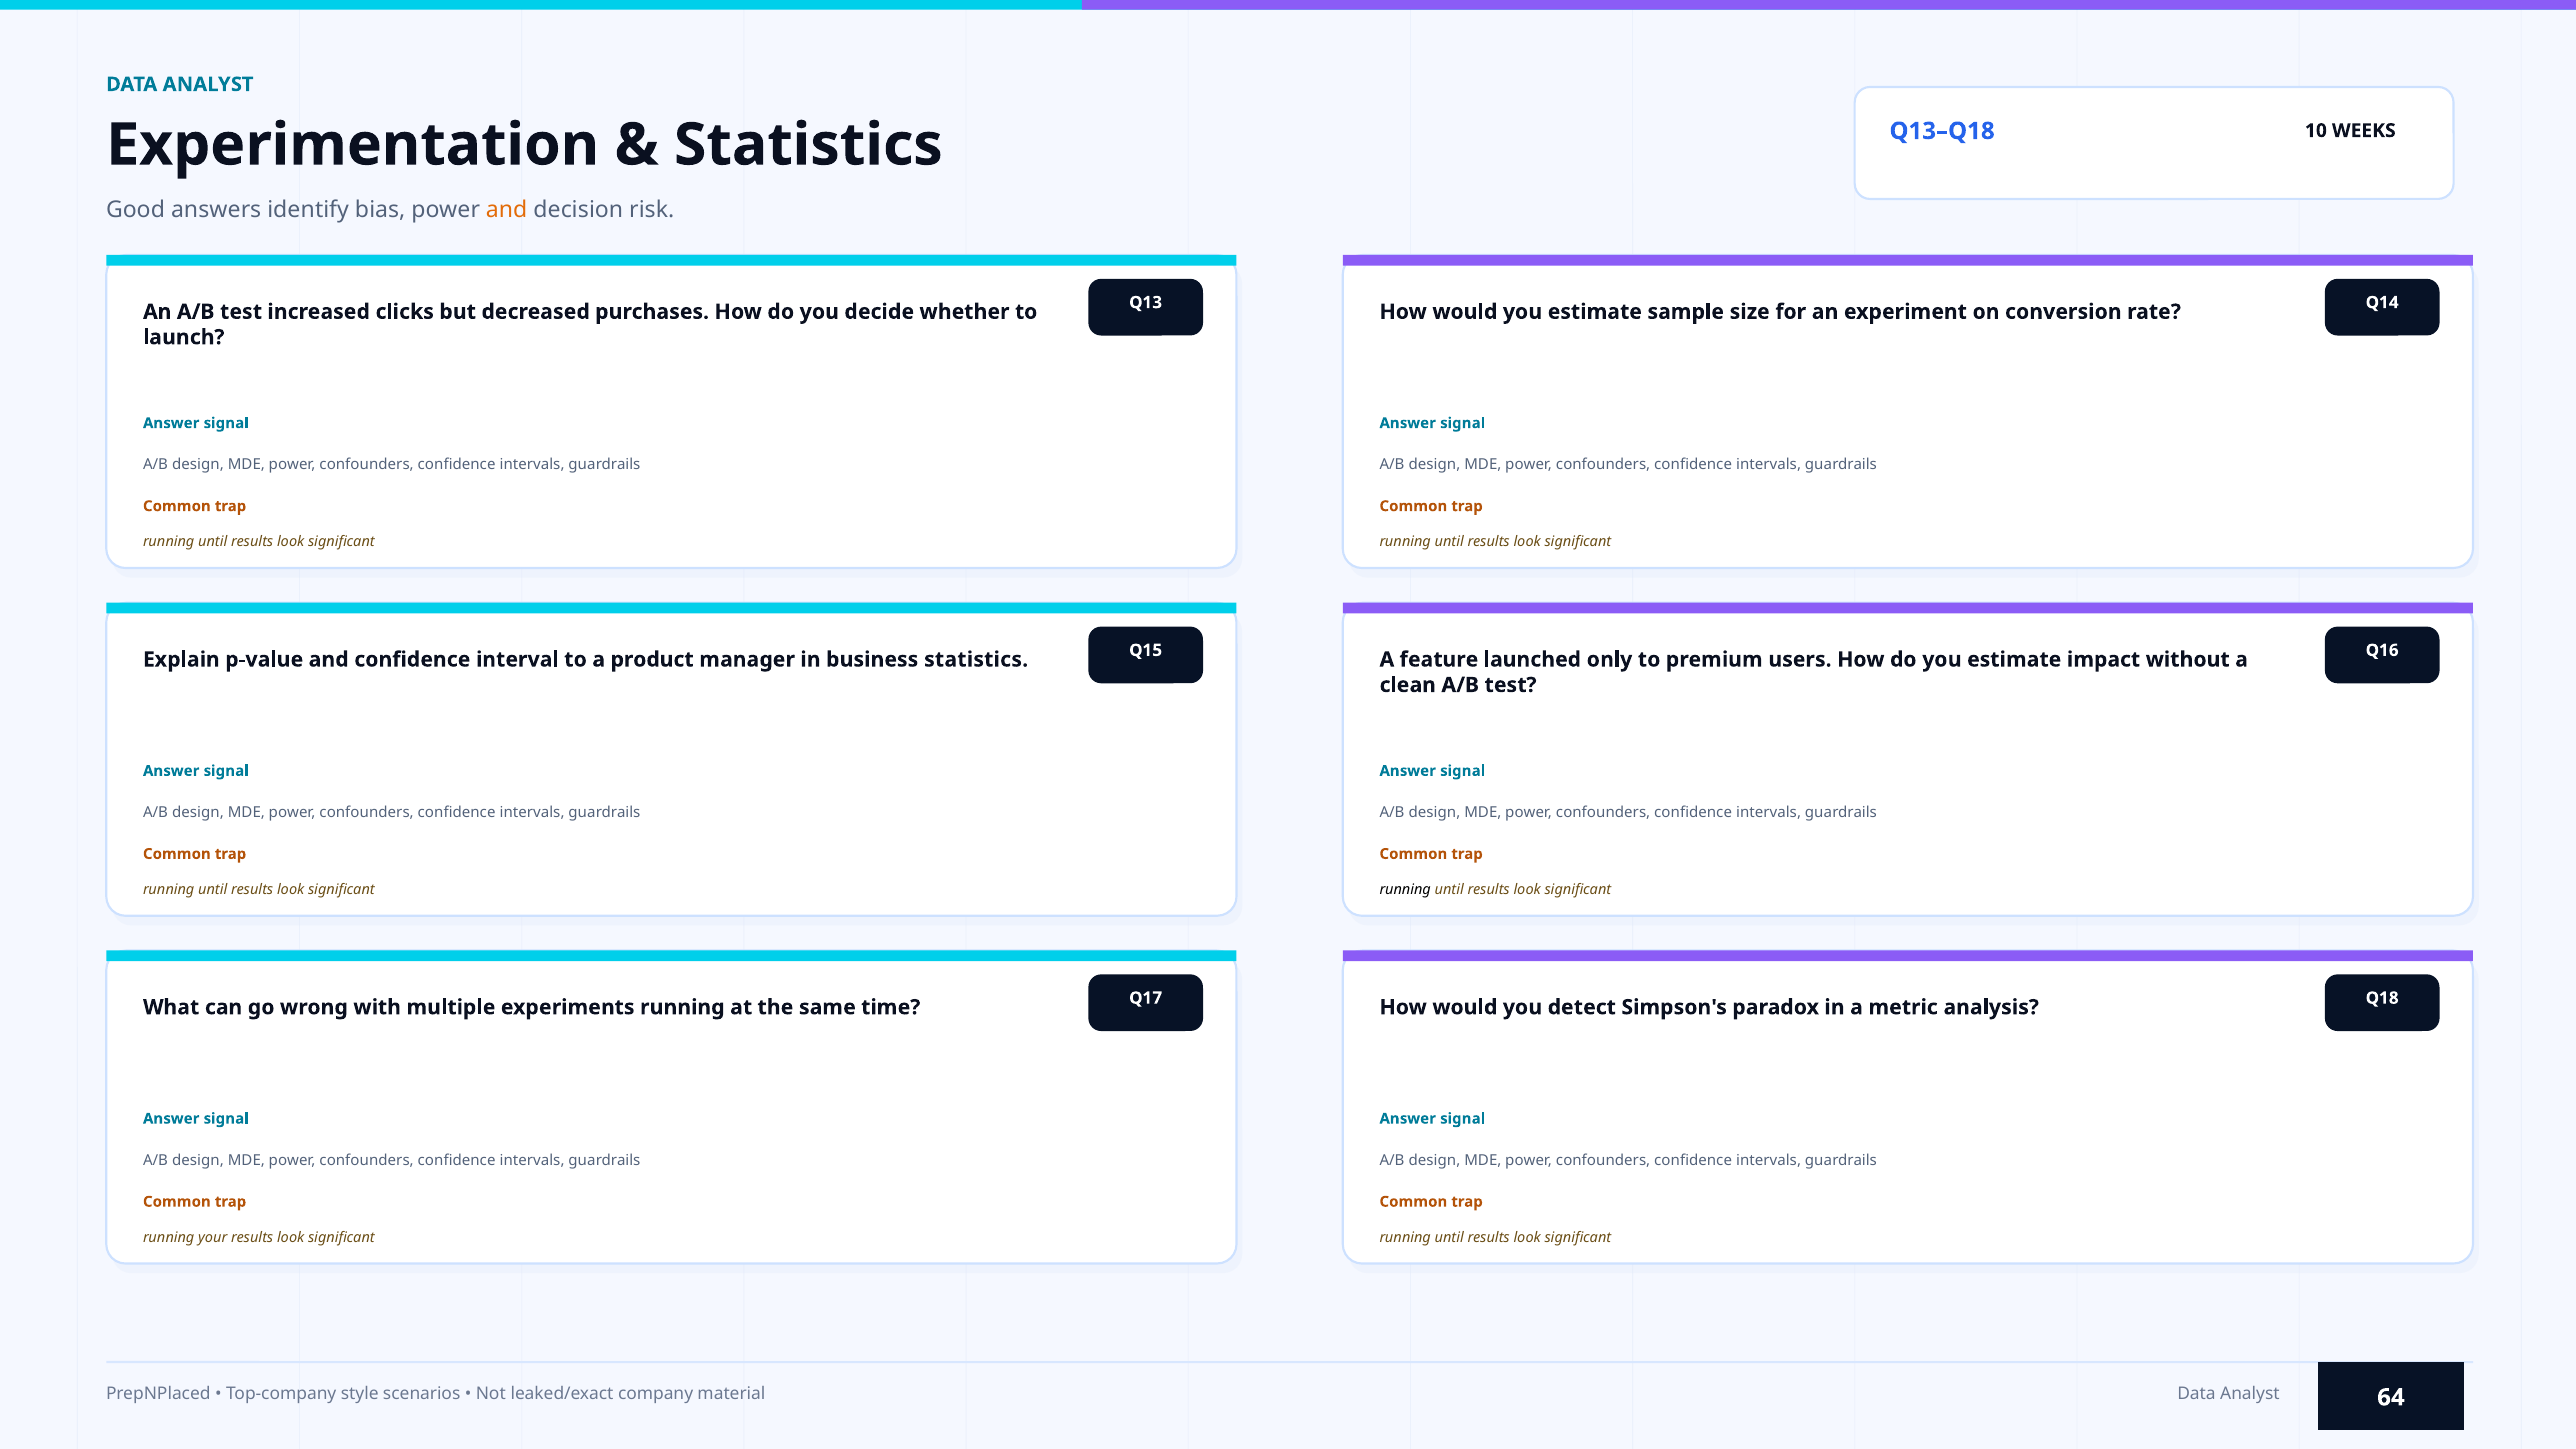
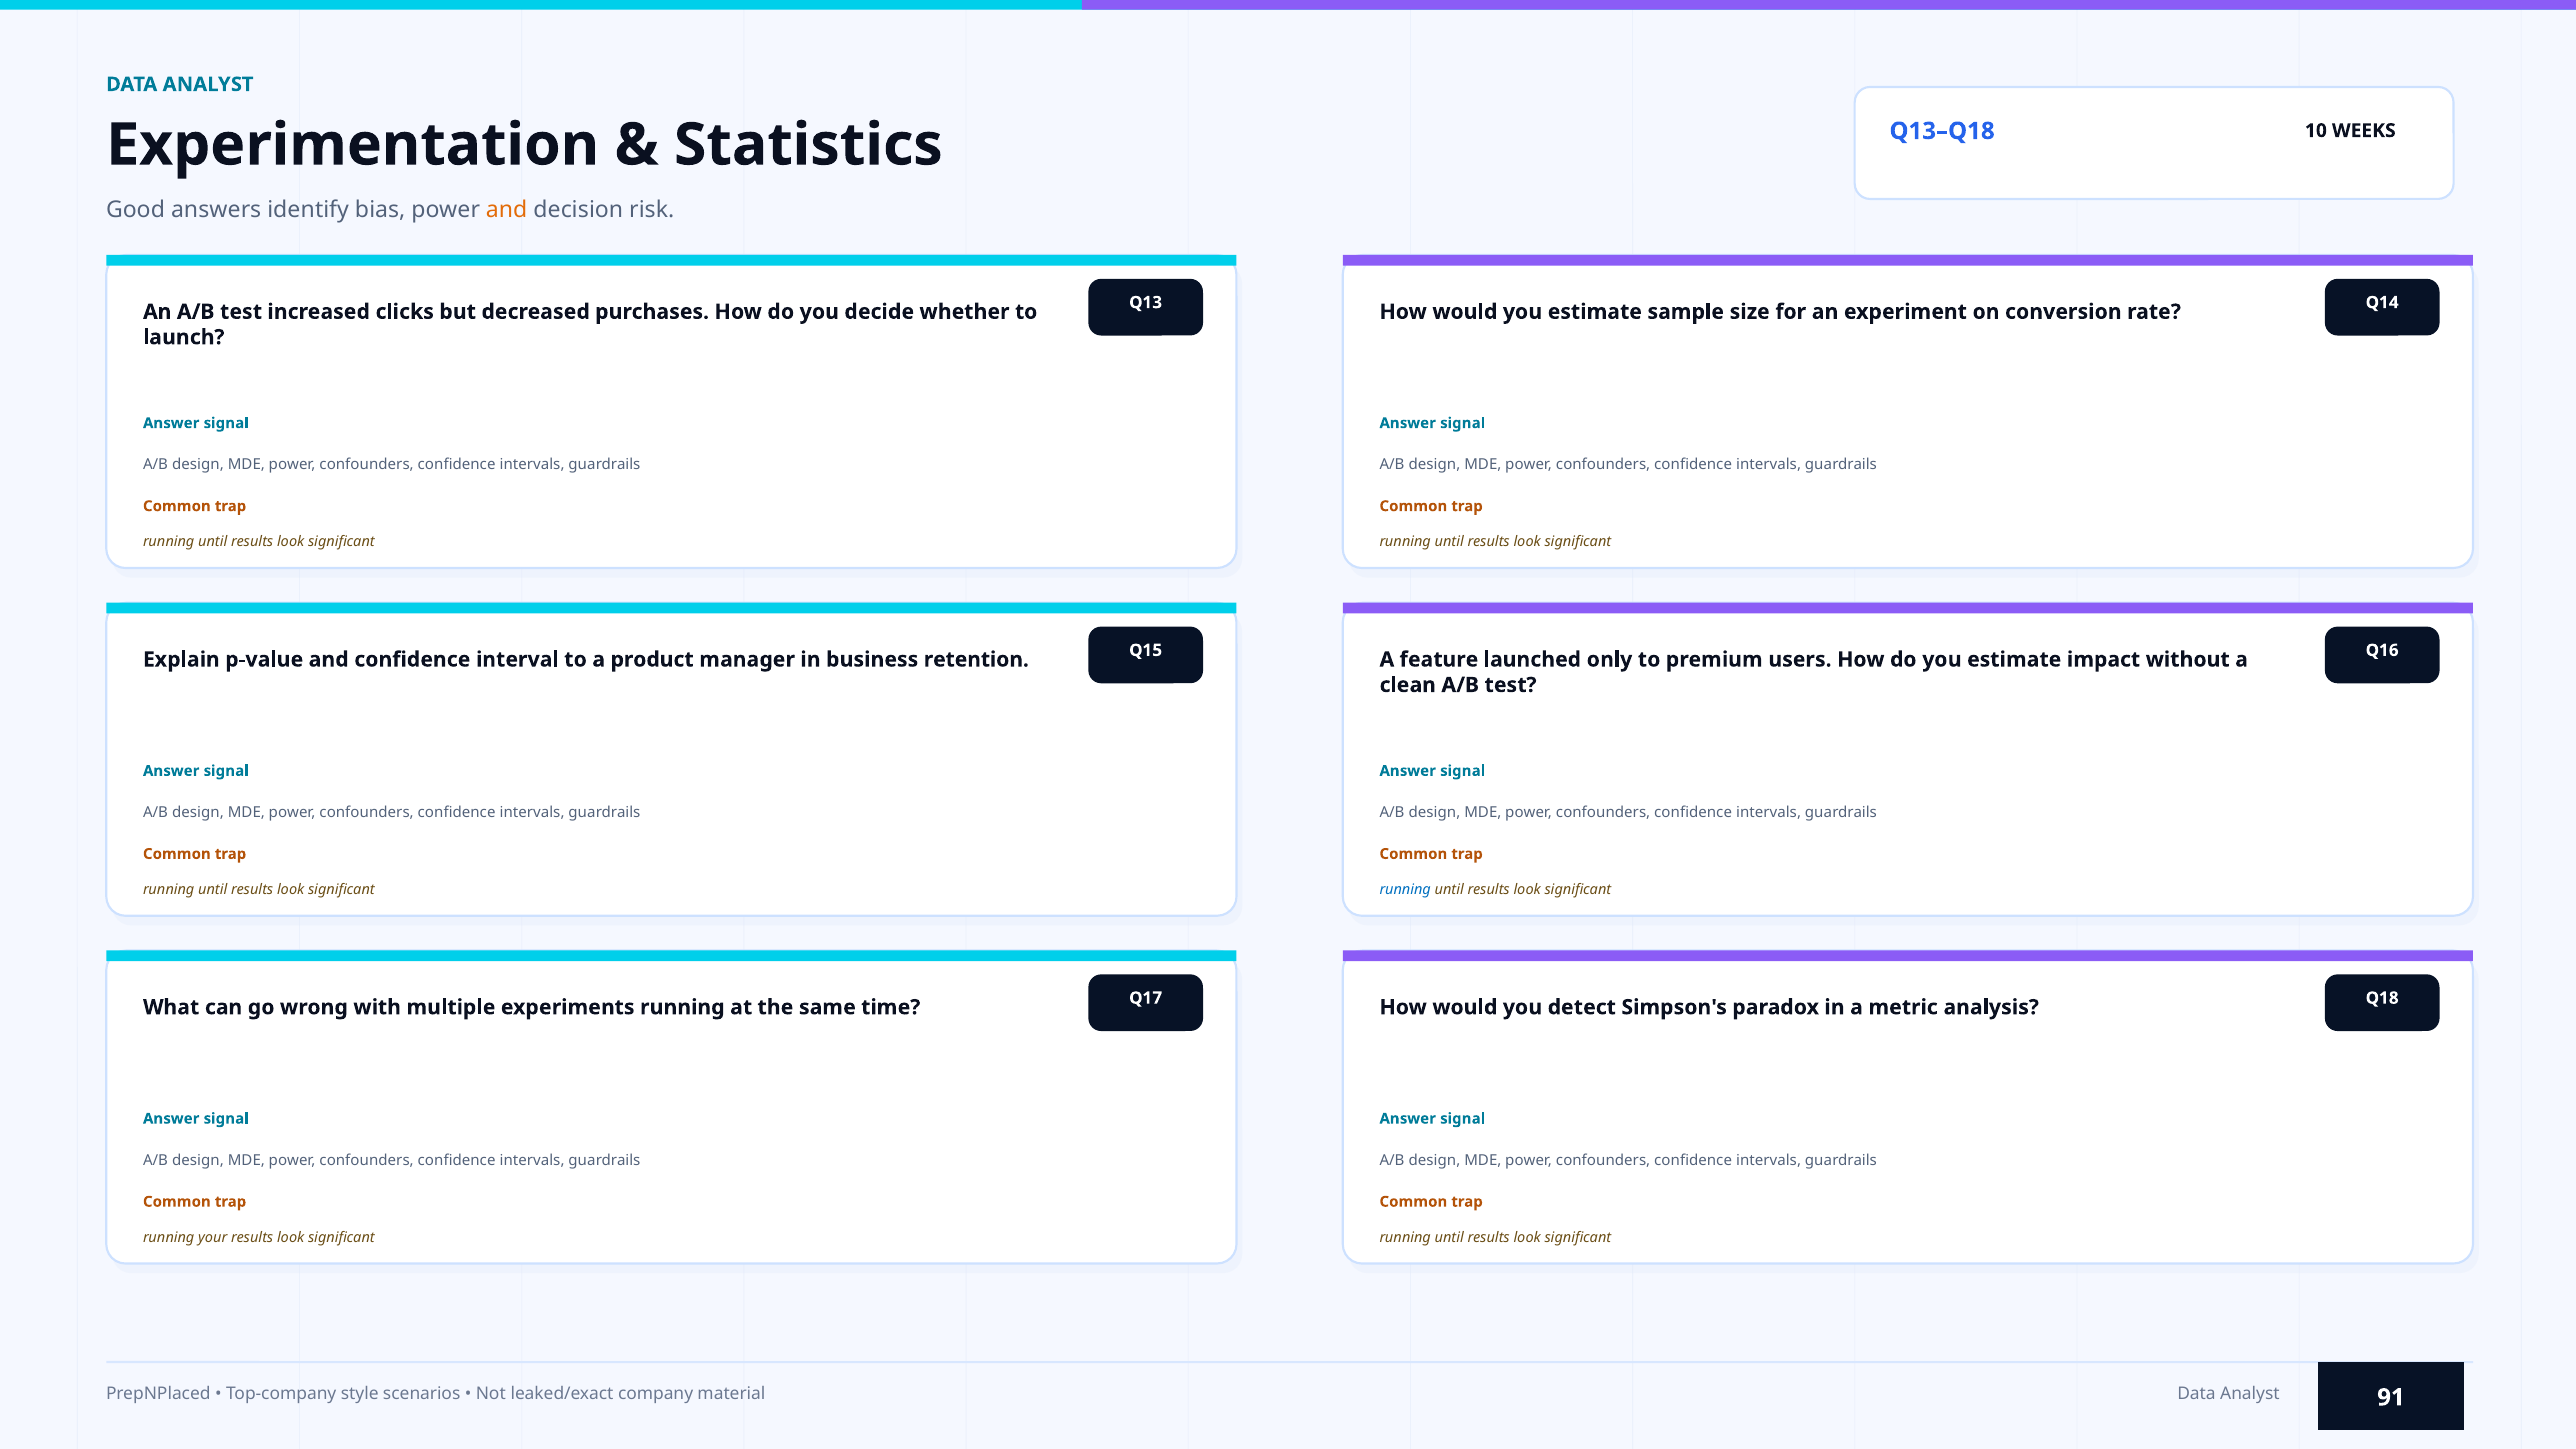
business statistics: statistics -> retention (976, 660)
running colour: black -> blue (1405, 890)
64: 64 -> 91 (2391, 1398)
